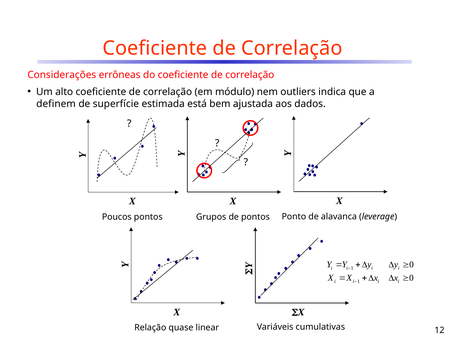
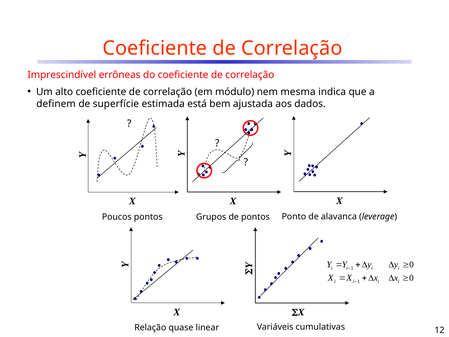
Considerações: Considerações -> Imprescindível (62, 75)
outliers: outliers -> mesma (298, 92)
